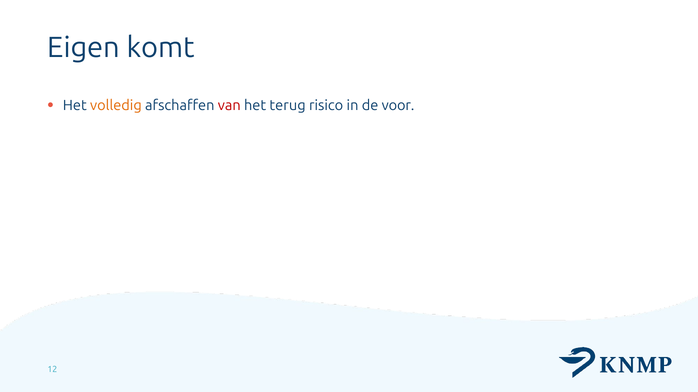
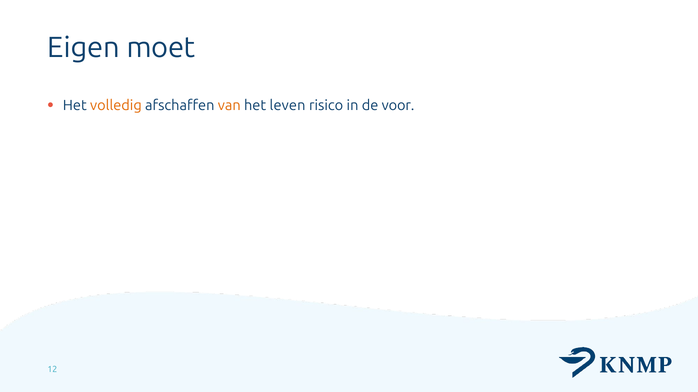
komt: komt -> moet (161, 48)
van colour: red -> orange (229, 106)
terug: terug -> leven (288, 106)
